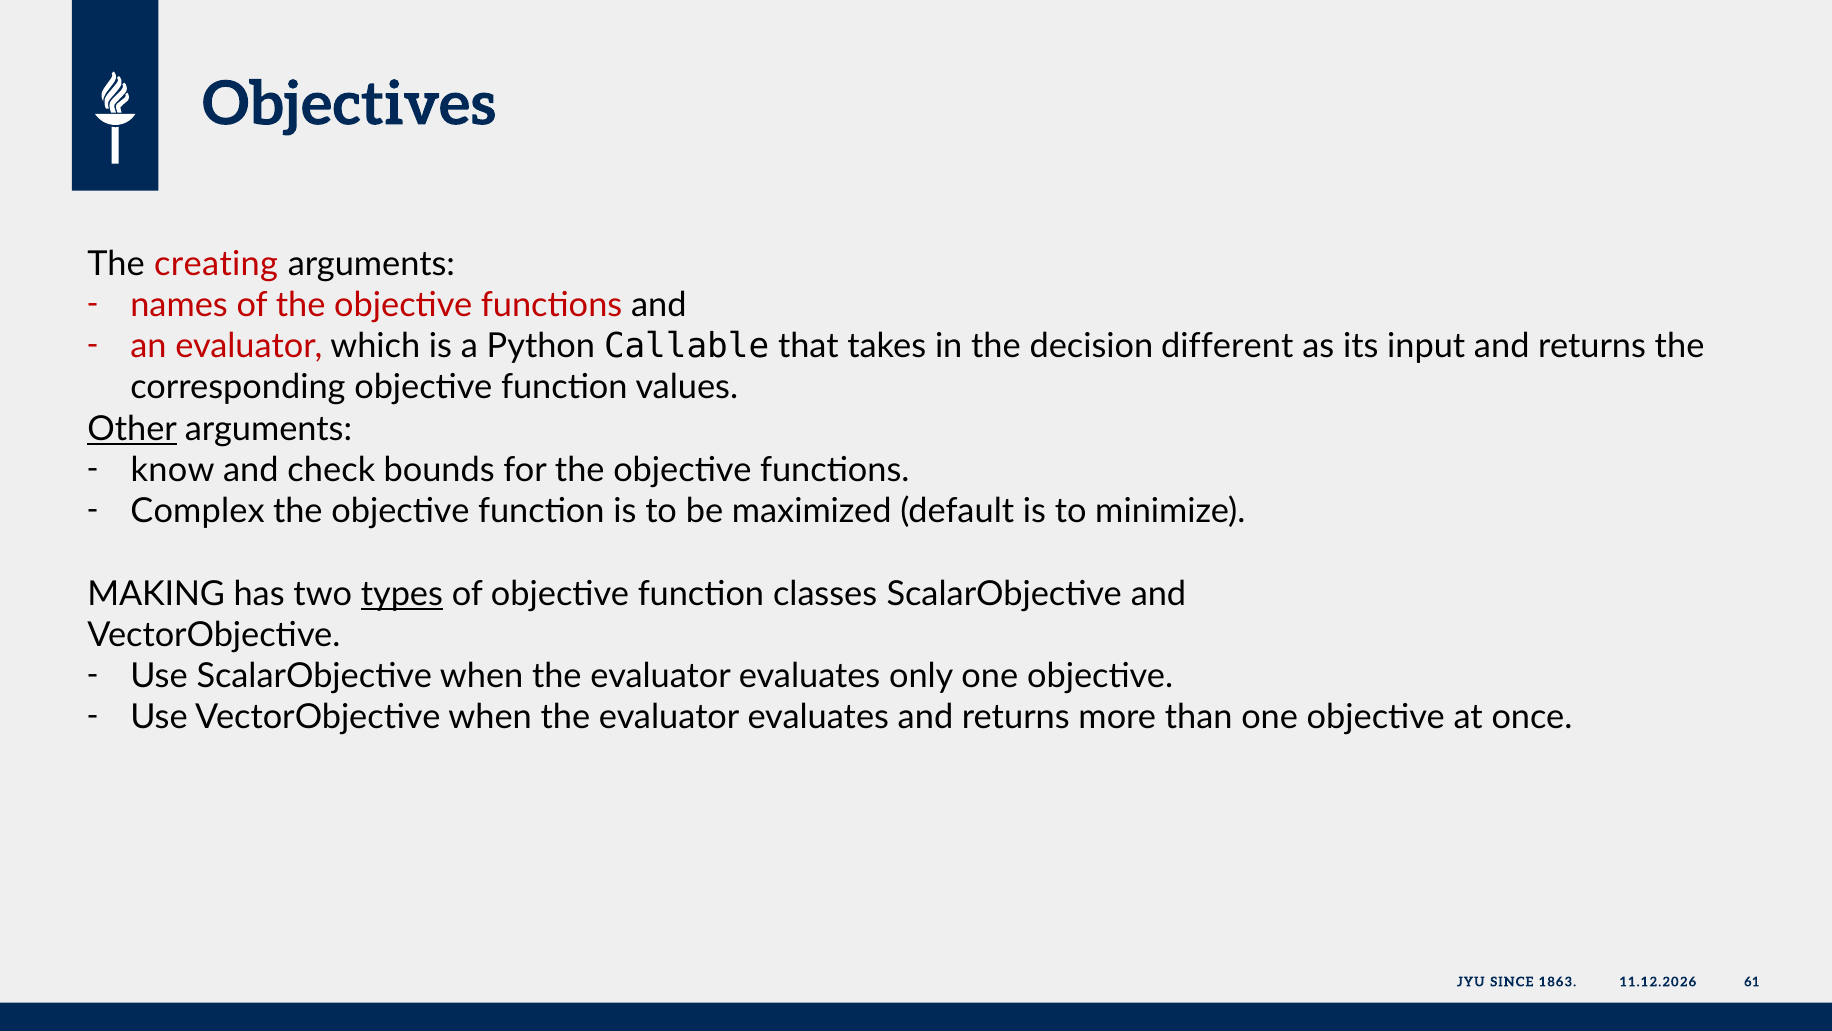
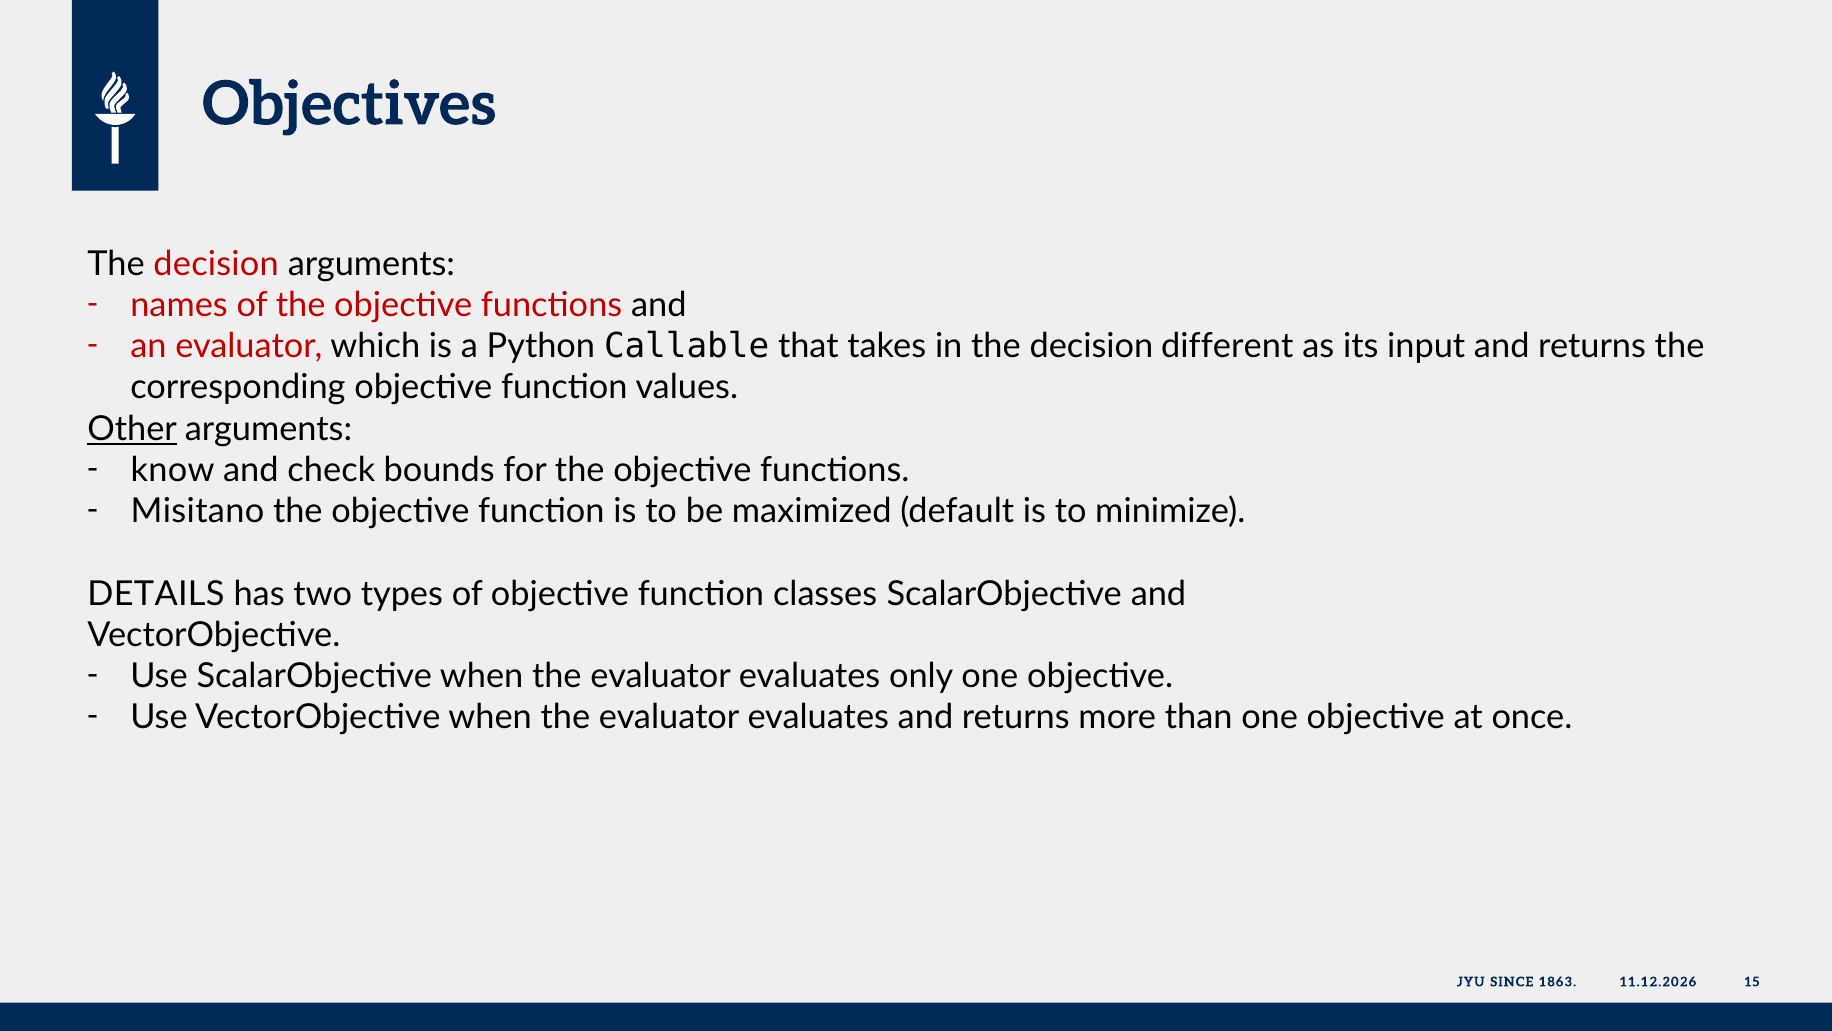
creating: creating -> decision (216, 264)
Complex: Complex -> Misitano (197, 511)
MAKING: MAKING -> DETAILS (156, 594)
types underline: present -> none (402, 594)
61: 61 -> 15 (1752, 981)
